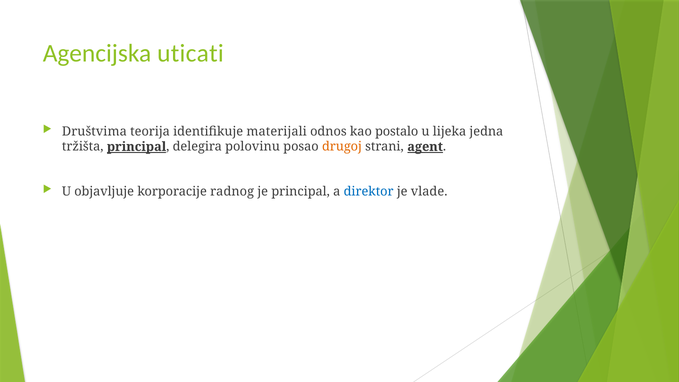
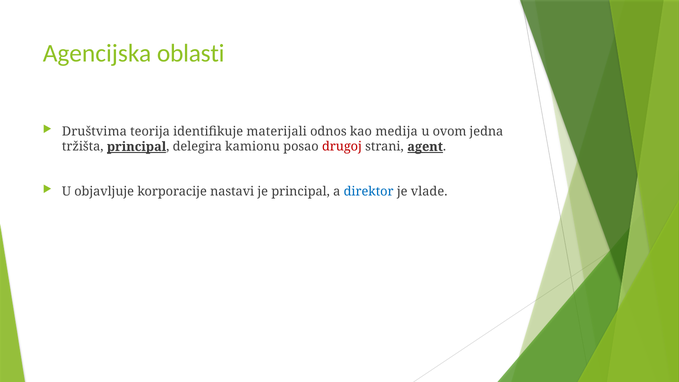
uticati: uticati -> oblasti (191, 54)
postalo: postalo -> medija (397, 131)
lijeka: lijeka -> ovom (450, 131)
polovinu: polovinu -> kamionu (253, 147)
drugoj colour: orange -> red (342, 147)
radnog: radnog -> nastavi (232, 191)
